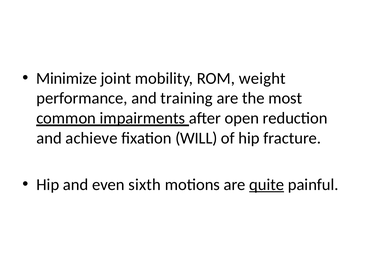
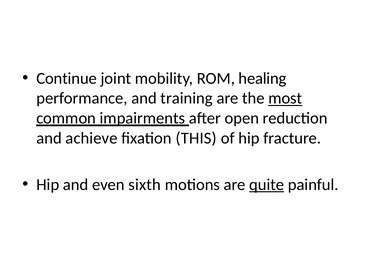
Minimize: Minimize -> Continue (67, 78)
weight: weight -> healing (262, 78)
most underline: none -> present (285, 98)
WILL: WILL -> THIS (196, 138)
